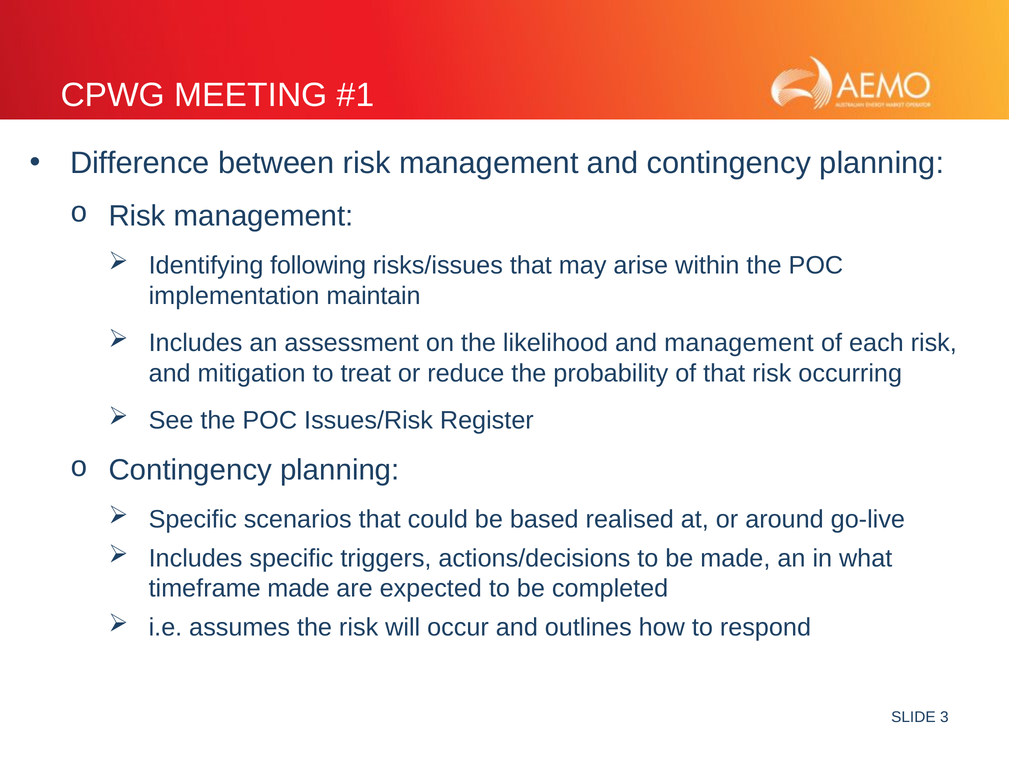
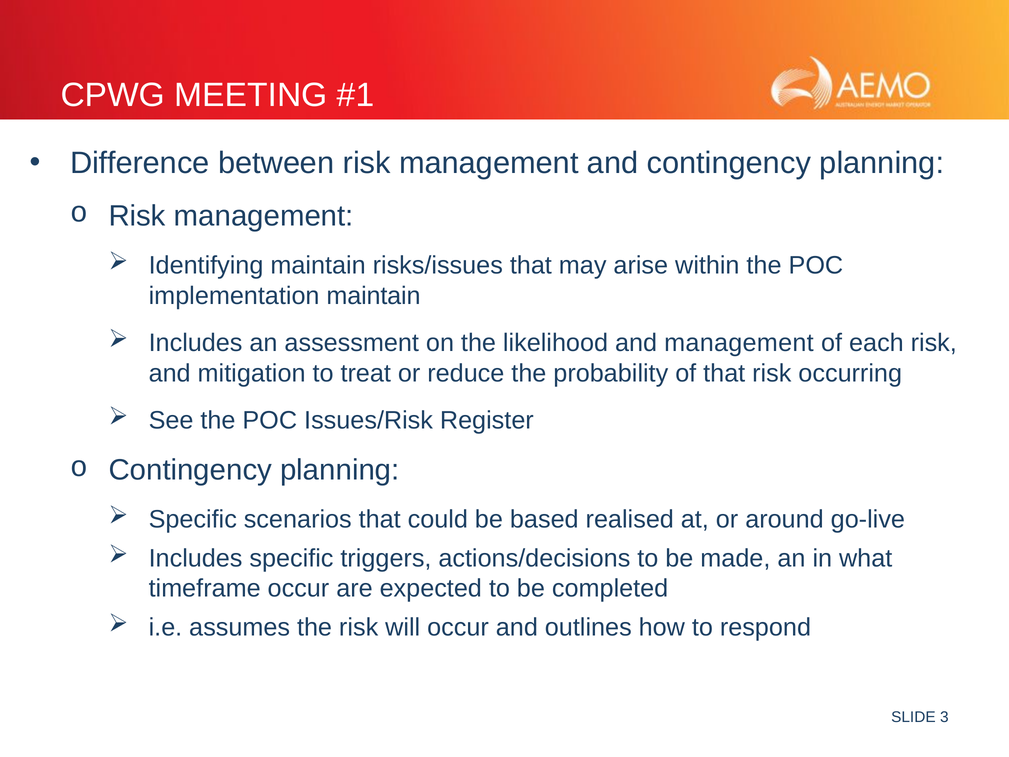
Identifying following: following -> maintain (318, 265)
timeframe made: made -> occur (298, 588)
